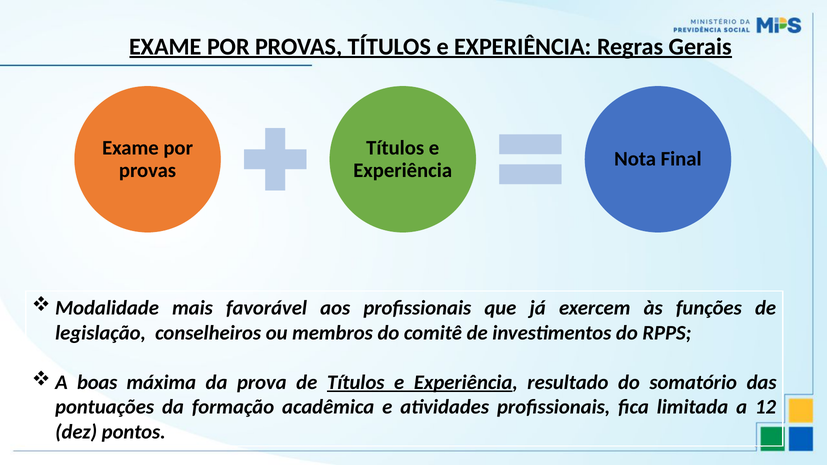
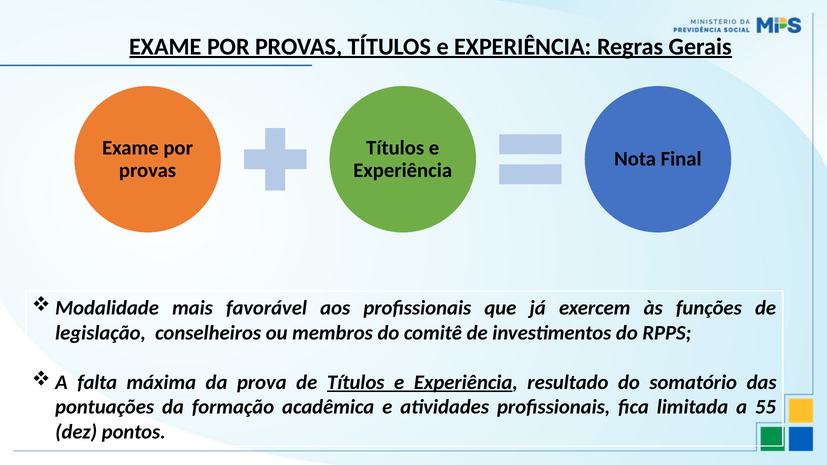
boas: boas -> falta (97, 383)
12: 12 -> 55 (766, 407)
